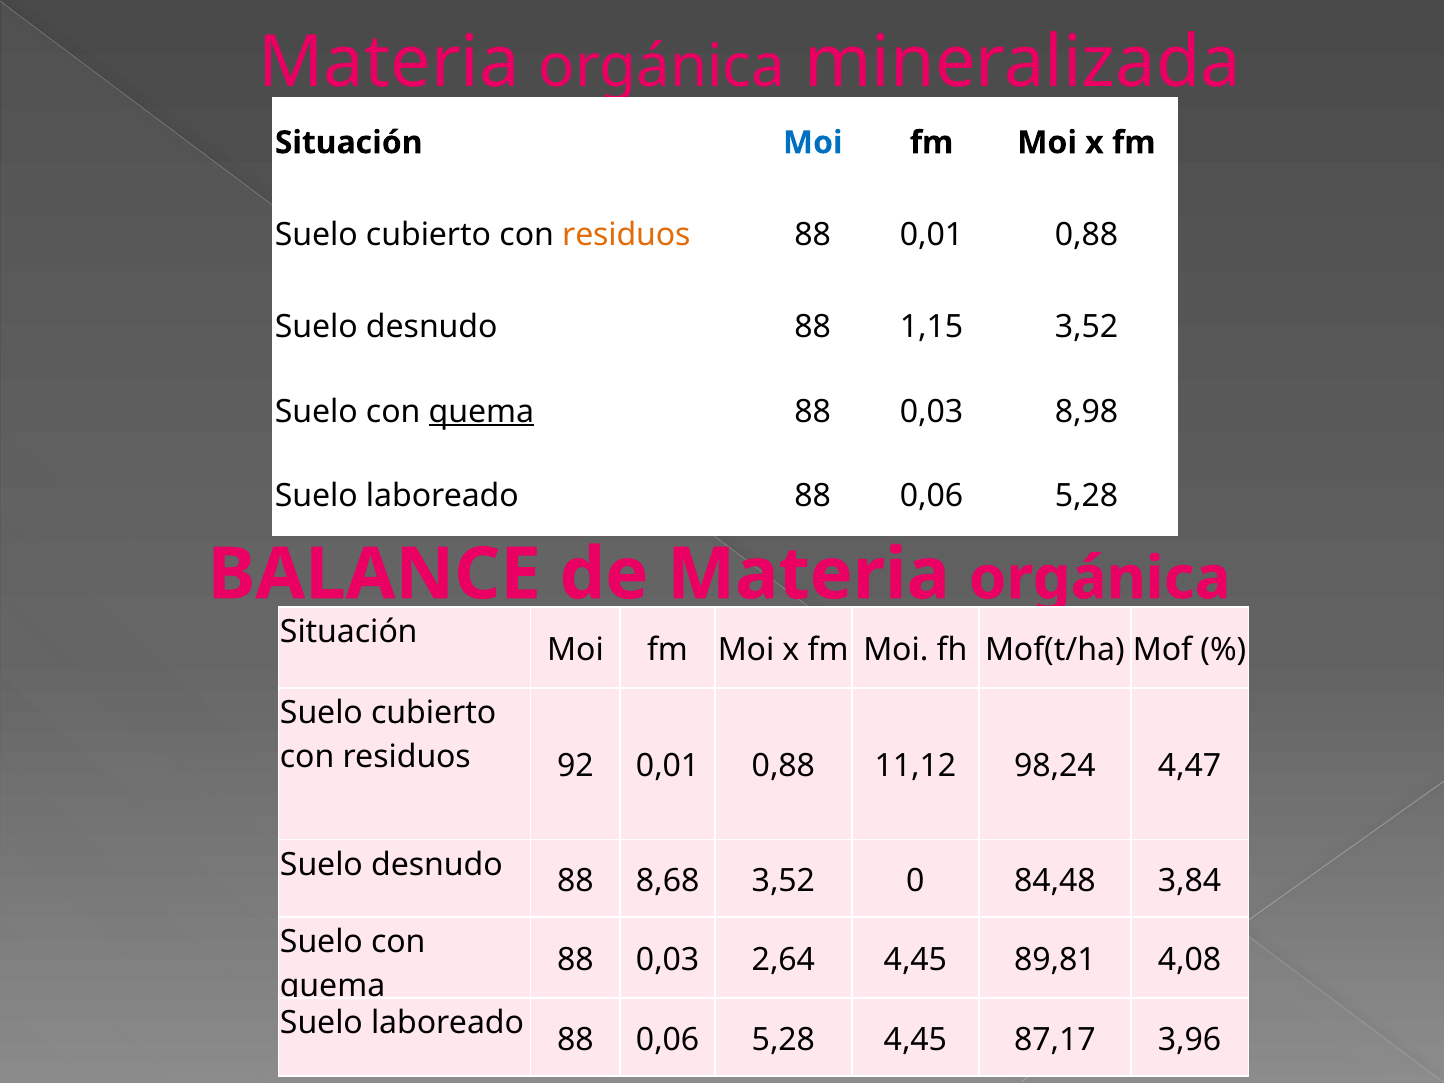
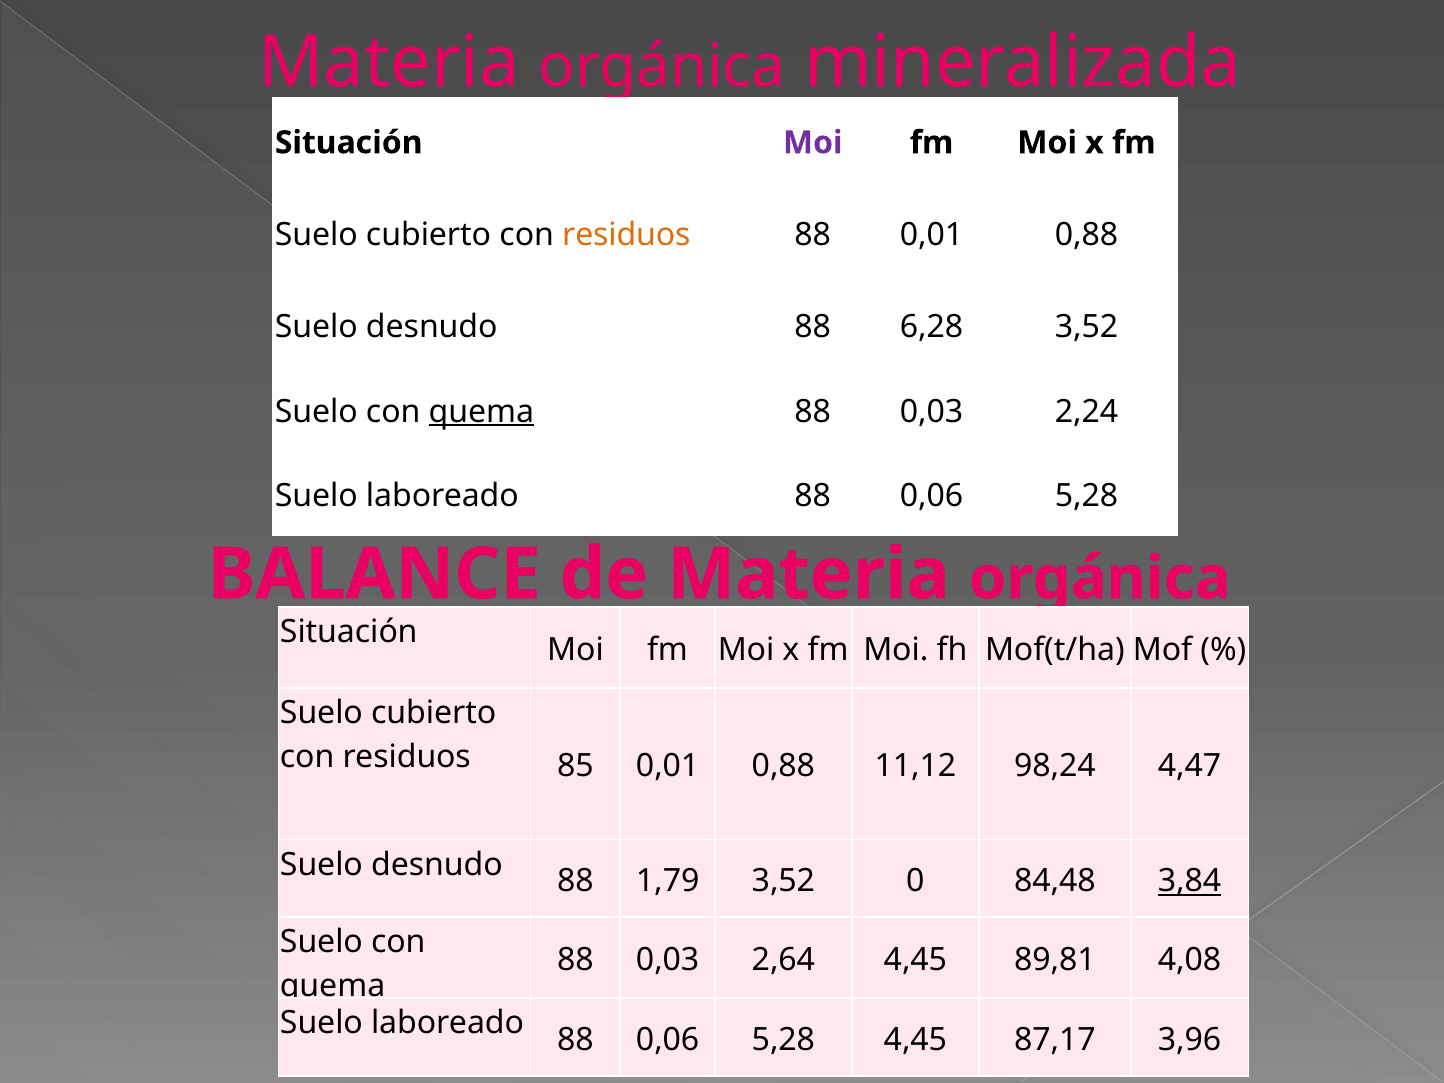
Moi colour: blue -> purple (813, 143)
1,15: 1,15 -> 6,28 (932, 327)
8,98: 8,98 -> 2,24 (1087, 412)
92: 92 -> 85 (576, 766)
8,68: 8,68 -> 1,79 (668, 881)
3,84 underline: none -> present (1190, 881)
